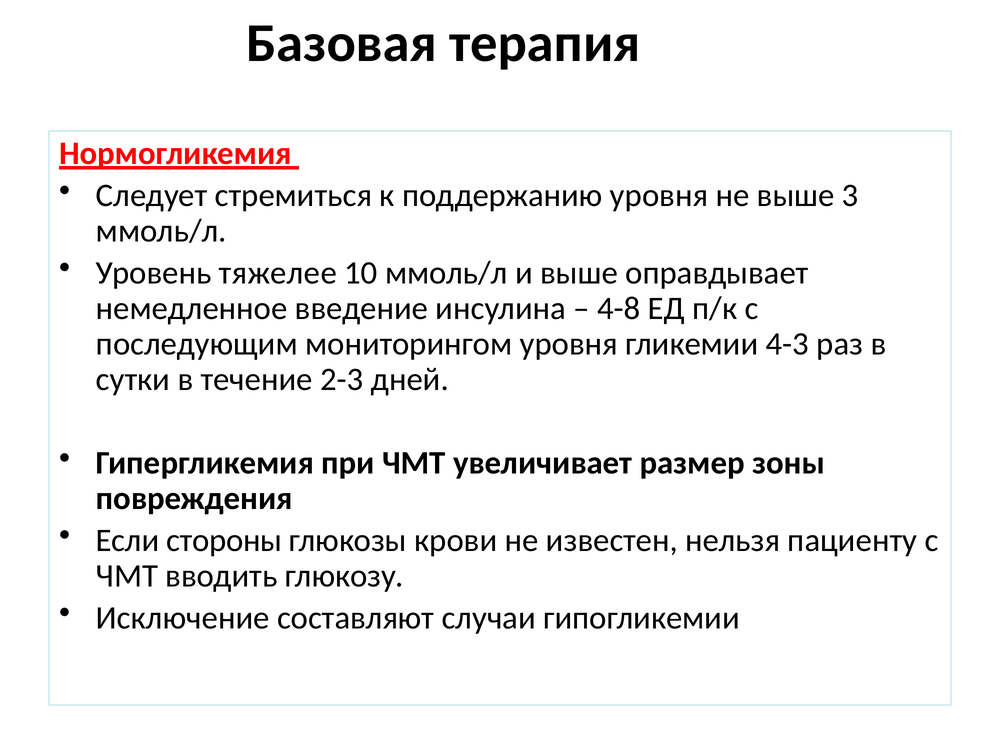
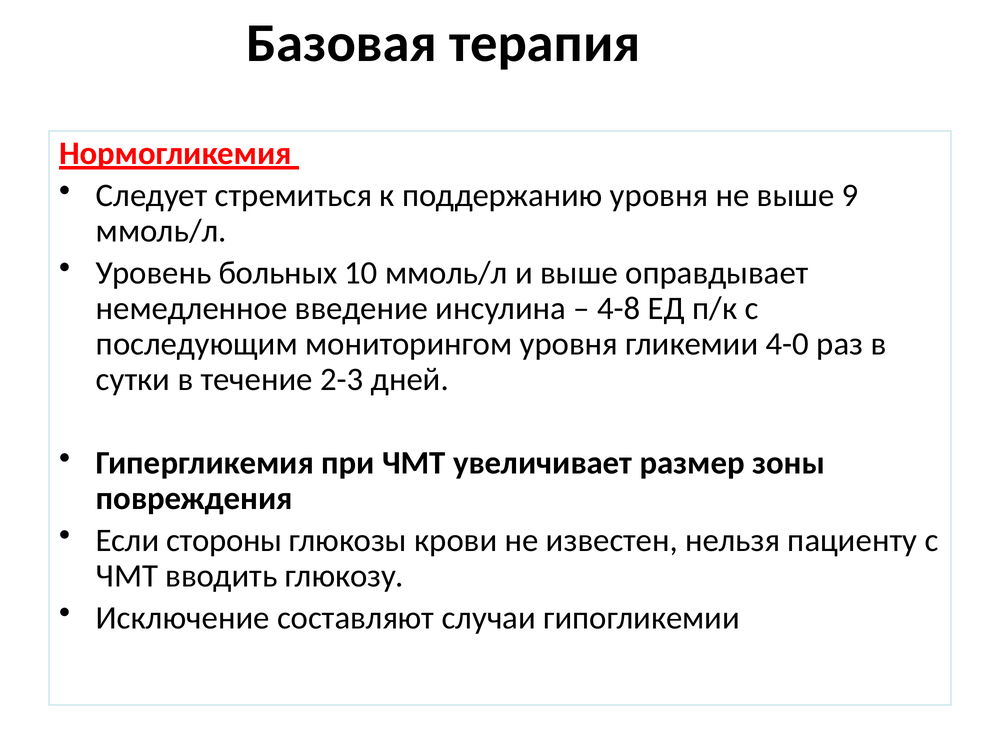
3: 3 -> 9 (850, 196)
тяжелее: тяжелее -> больных (278, 273)
4-3: 4-3 -> 4-0 (787, 344)
